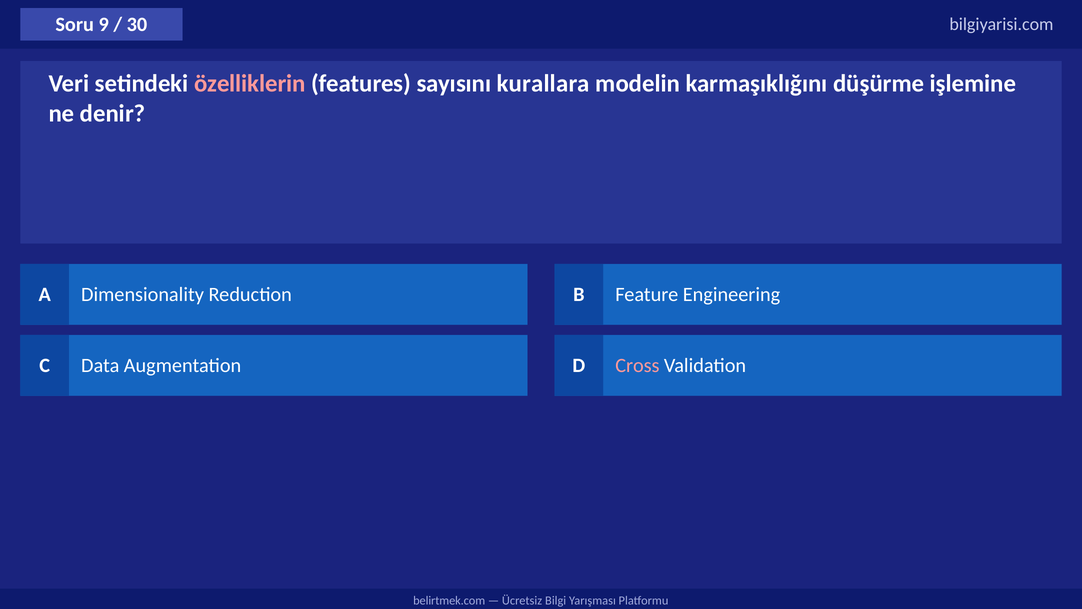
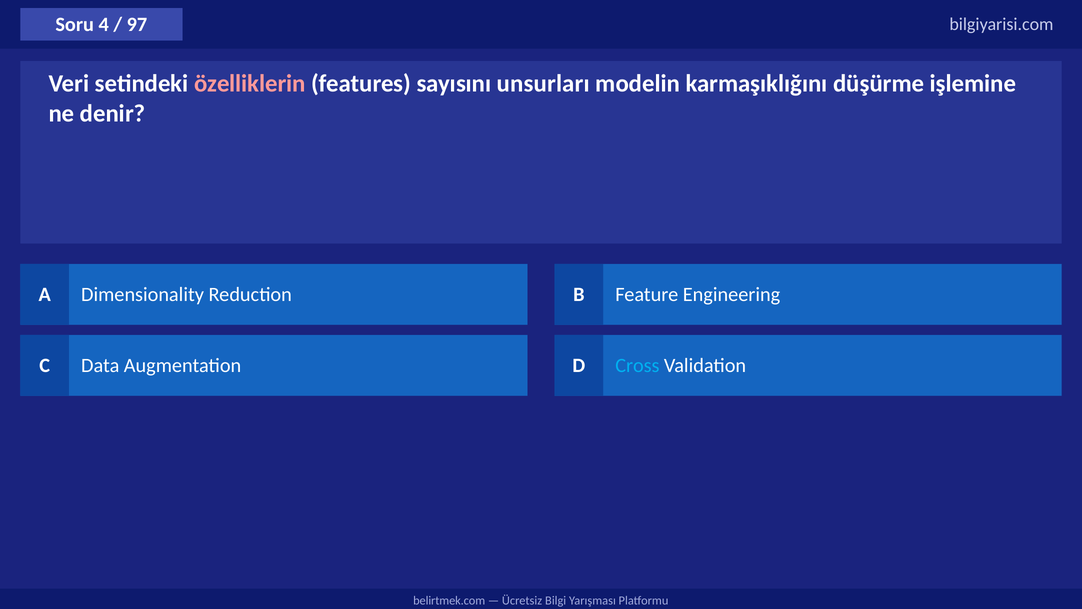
9: 9 -> 4 (104, 25)
30: 30 -> 97 (137, 25)
kurallara: kurallara -> unsurları (543, 83)
Cross colour: pink -> light blue (637, 365)
